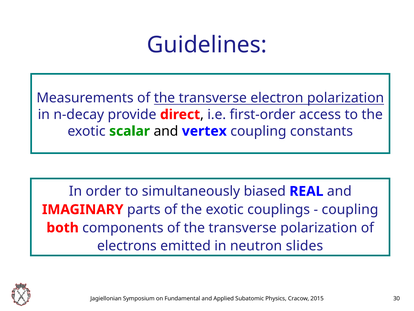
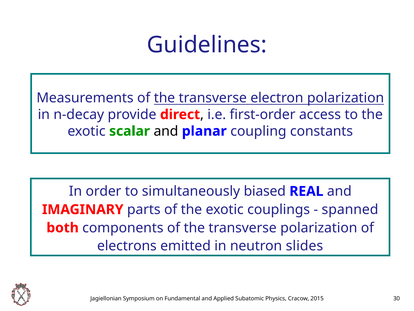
vertex: vertex -> planar (204, 131)
coupling: coupling -> spanned (350, 209)
